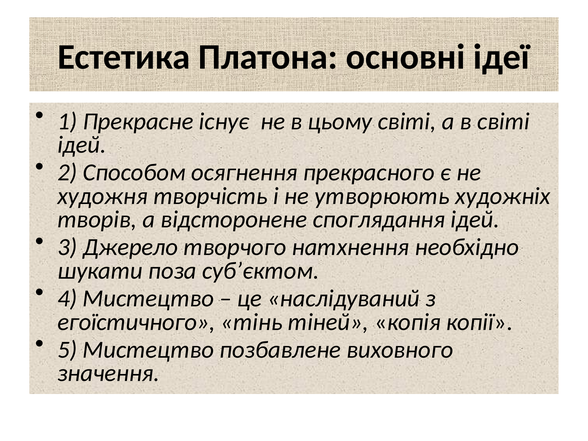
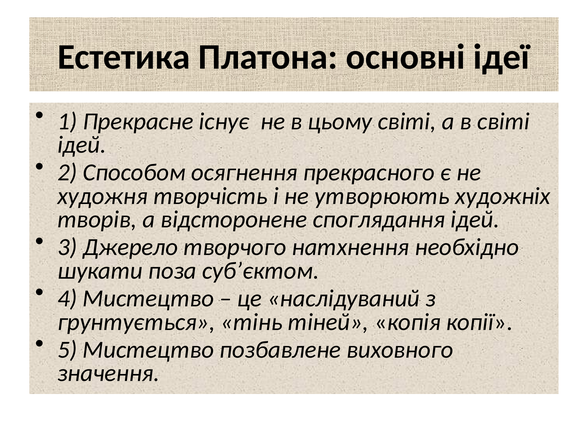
егоїстичного: егоїстичного -> грунтується (136, 322)
